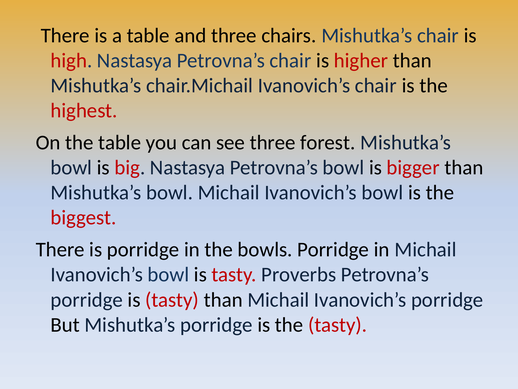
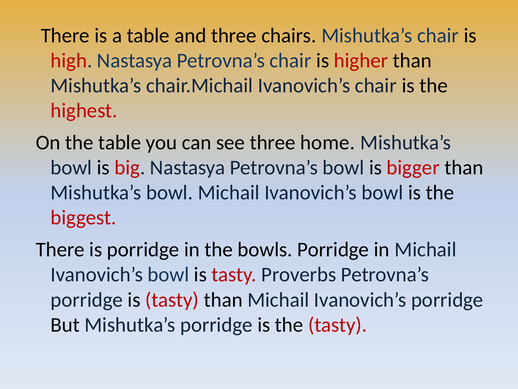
forest: forest -> home (328, 142)
